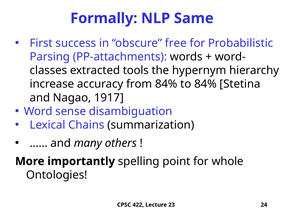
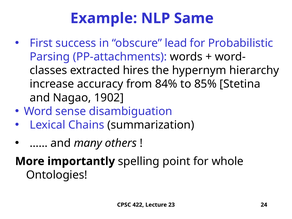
Formally: Formally -> Example (104, 18)
free: free -> lead (176, 43)
tools: tools -> hires (136, 70)
to 84%: 84% -> 85% (205, 84)
1917: 1917 -> 1902 (109, 98)
